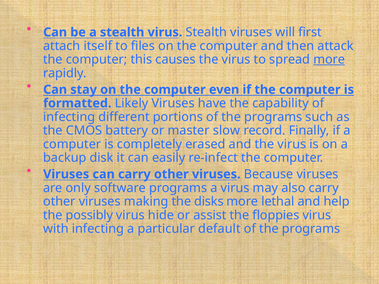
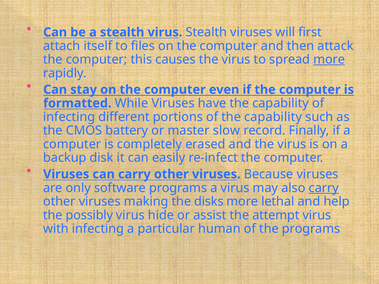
Likely: Likely -> While (131, 103)
portions of the programs: programs -> capability (273, 117)
carry underline: none -> present (324, 188)
floppies: floppies -> attempt (276, 215)
default: default -> human (219, 229)
